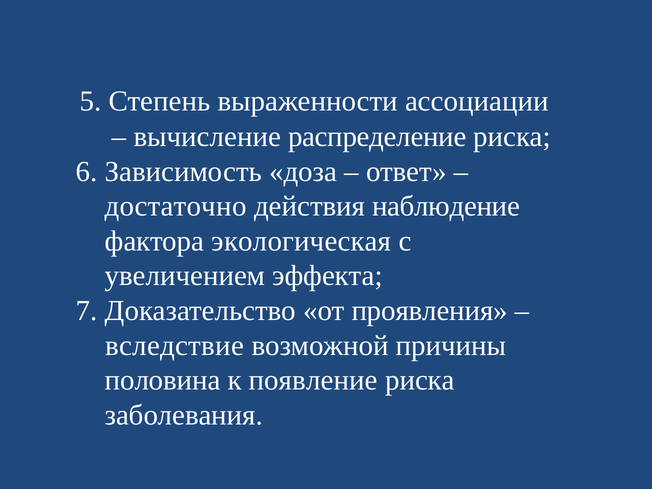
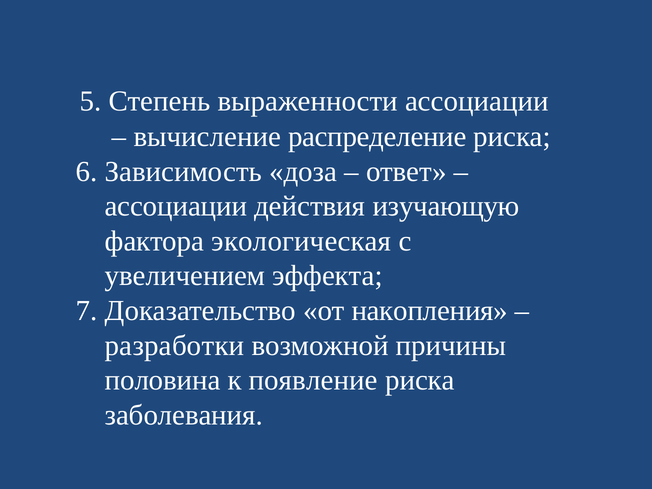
достаточно: достаточно -> ассоциации (176, 206)
наблюдение: наблюдение -> изучающую (446, 206)
проявления: проявления -> накопления (430, 311)
вследствие: вследствие -> разработки (175, 345)
